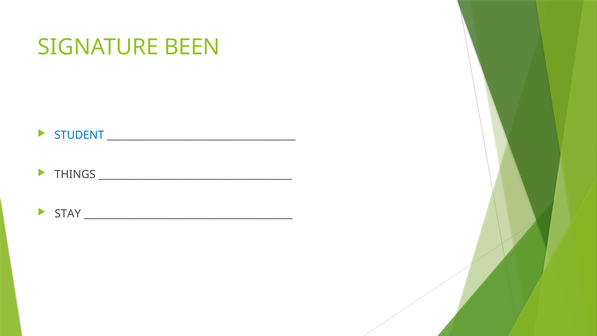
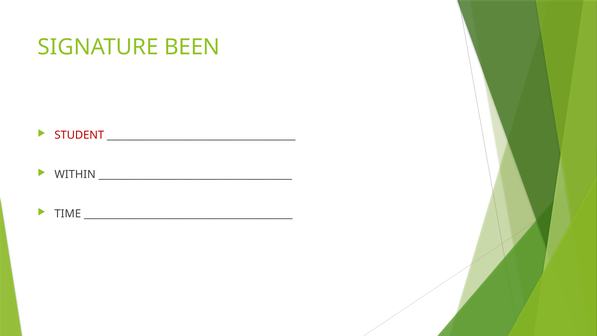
STUDENT colour: blue -> red (79, 135)
THINGS: THINGS -> WITHIN (75, 175)
STAY: STAY -> TIME (68, 214)
